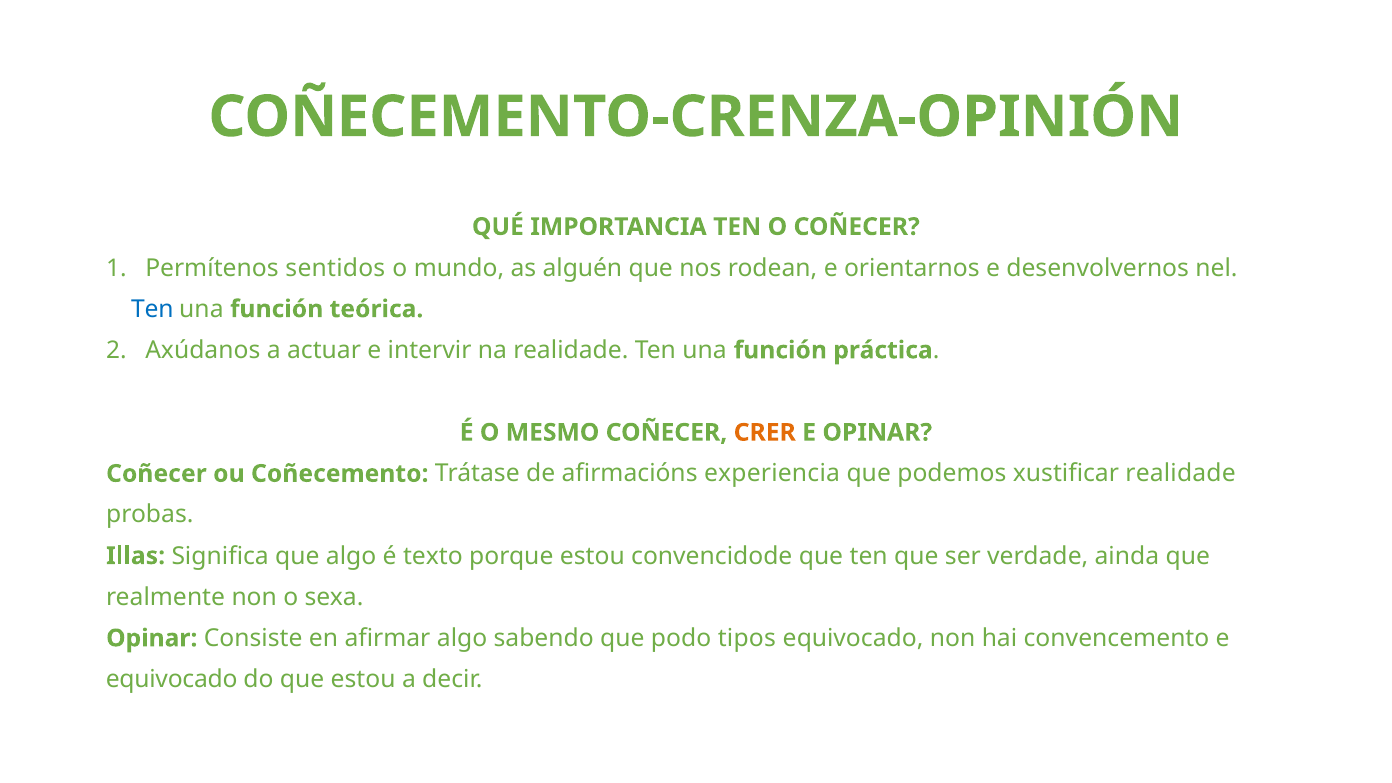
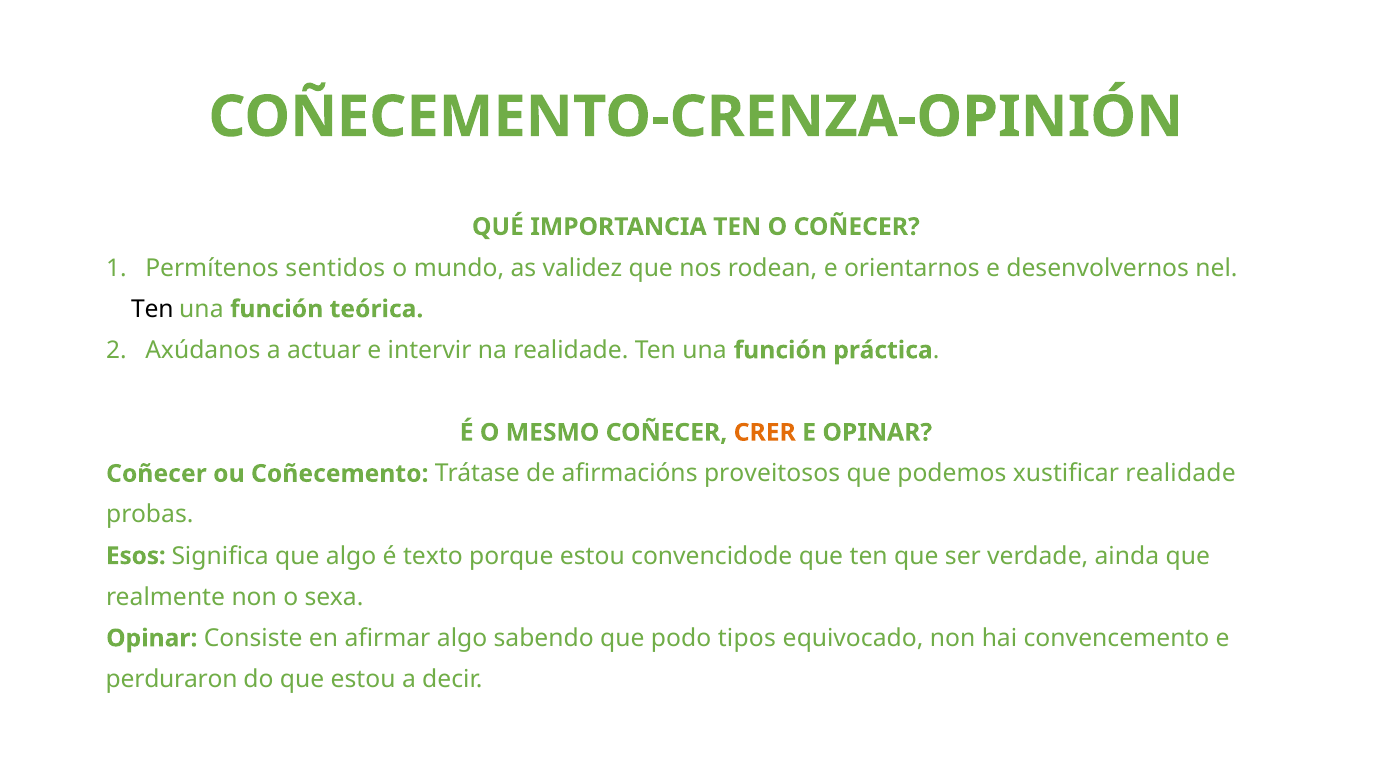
alguén: alguén -> validez (582, 268)
Ten colour: blue -> black (152, 309)
experiencia: experiencia -> proveitosos (772, 474)
Illas: Illas -> Esos (136, 556)
equivocado: equivocado -> perduraron (172, 679)
